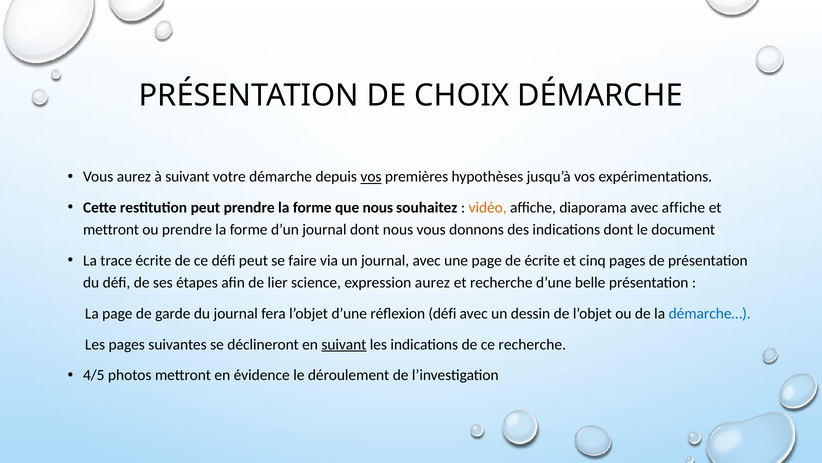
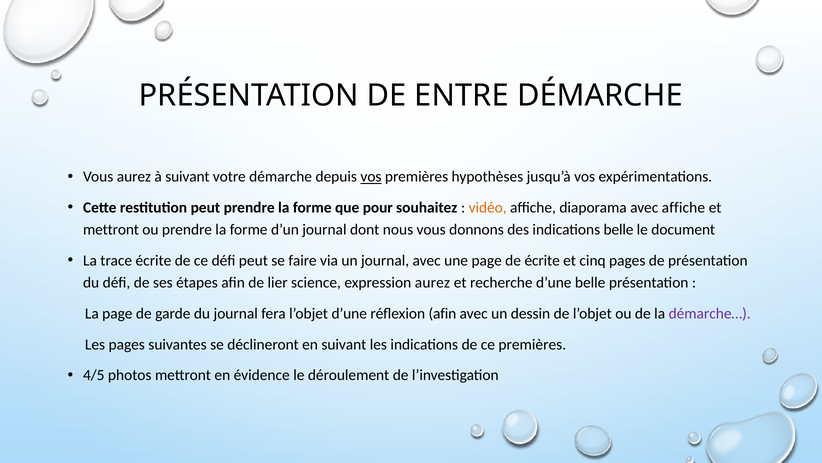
CHOIX: CHOIX -> ENTRE (462, 95)
que nous: nous -> pour (378, 207)
indications dont: dont -> belle (618, 230)
réflexion défi: défi -> afin (442, 313)
démarche… colour: blue -> purple (710, 313)
suivant underline: present -> none (344, 344)
ce recherche: recherche -> premières (532, 344)
